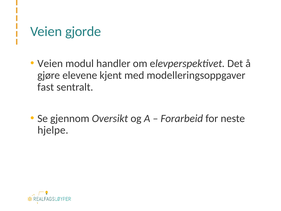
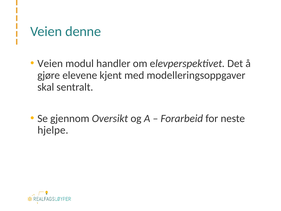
gjorde: gjorde -> denne (83, 31)
fast: fast -> skal (46, 87)
